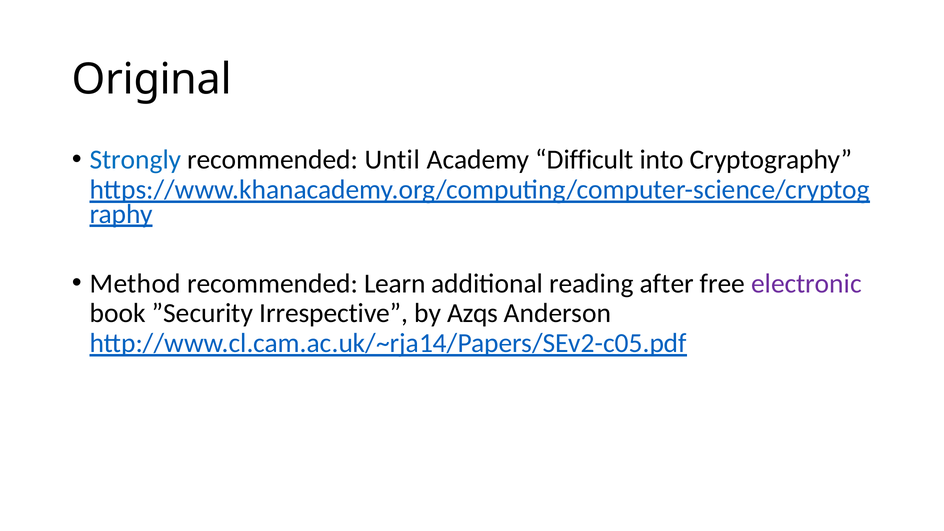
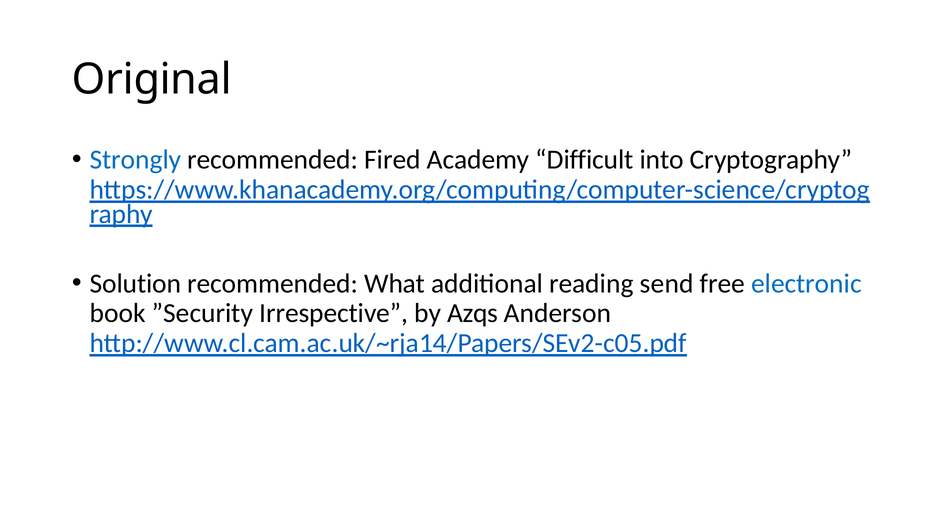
Until: Until -> Fired (393, 160)
Method: Method -> Solution (136, 283)
Learn: Learn -> What (395, 283)
after: after -> send (667, 283)
electronic colour: purple -> blue (806, 283)
